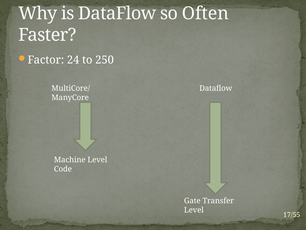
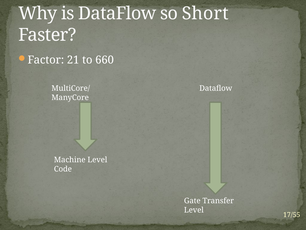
Often: Often -> Short (205, 14)
24: 24 -> 21 (73, 60)
250: 250 -> 660 (105, 60)
